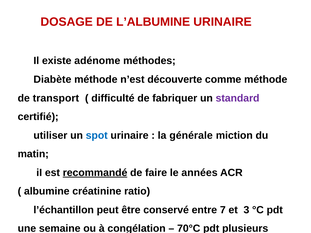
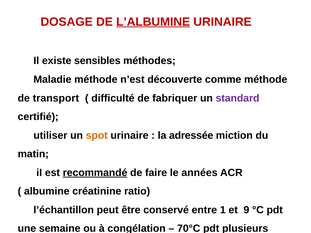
L’ALBUMINE underline: none -> present (153, 22)
adénome: adénome -> sensibles (97, 61)
Diabète: Diabète -> Maladie (52, 80)
spot colour: blue -> orange (97, 136)
générale: générale -> adressée (191, 136)
7: 7 -> 1 (223, 210)
3: 3 -> 9 (246, 210)
